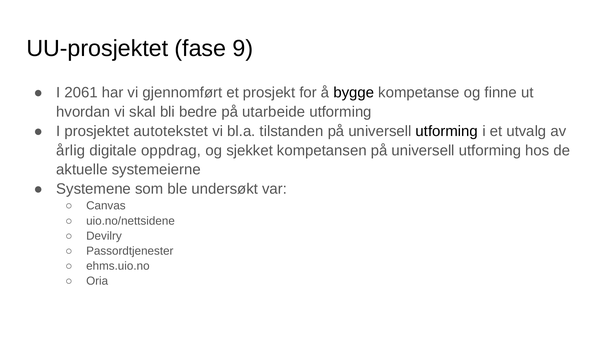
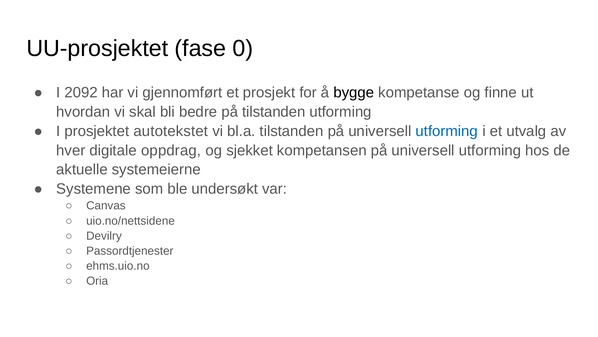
9: 9 -> 0 (243, 48)
2061: 2061 -> 2092 (81, 92)
på utarbeide: utarbeide -> tilstanden (274, 112)
utforming colour: black -> blue (447, 131)
årlig: årlig -> hver (71, 150)
